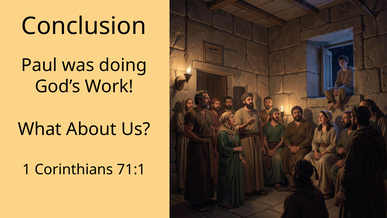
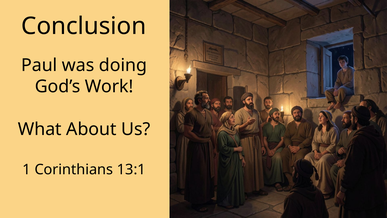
71:1: 71:1 -> 13:1 (131, 169)
